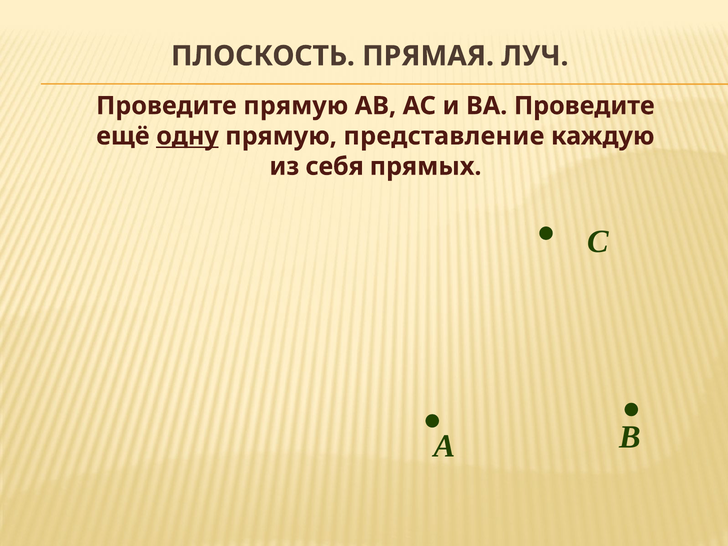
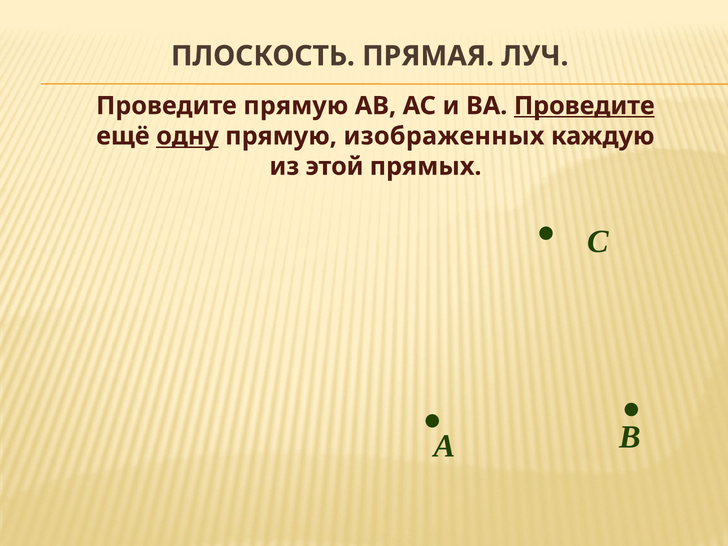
Проведите underline: none -> present (584, 106)
представление: представление -> изображенных (444, 136)
себя: себя -> этой (335, 166)
